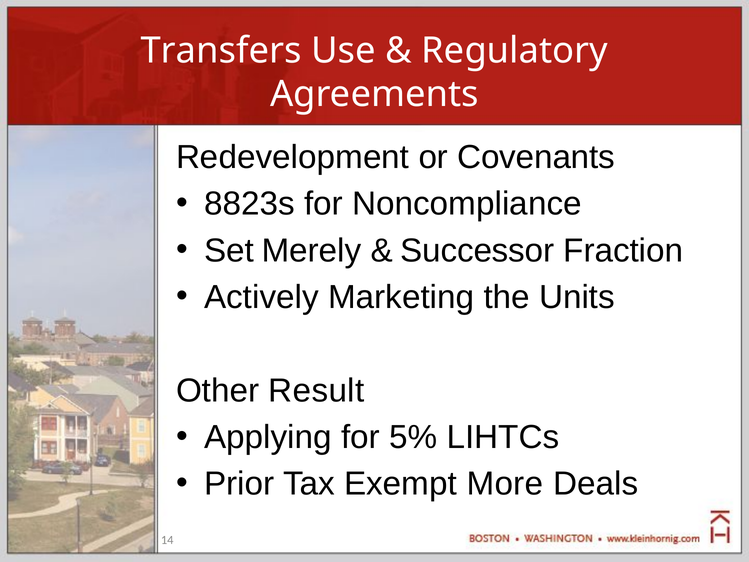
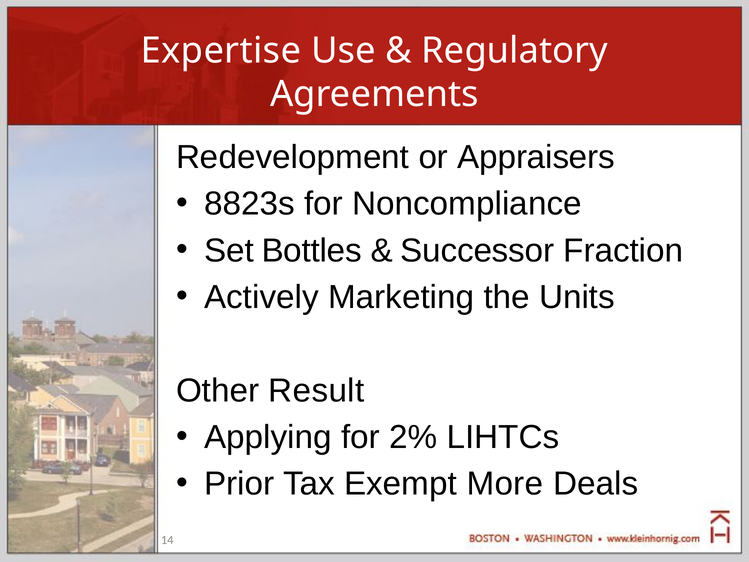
Transfers: Transfers -> Expertise (221, 51)
Covenants: Covenants -> Appraisers (536, 157)
Merely: Merely -> Bottles (312, 250)
5%: 5% -> 2% (413, 437)
